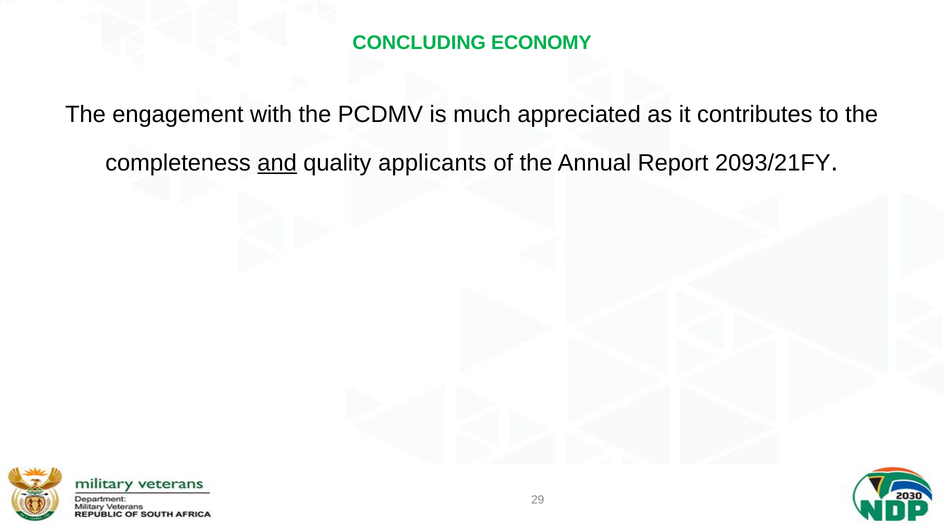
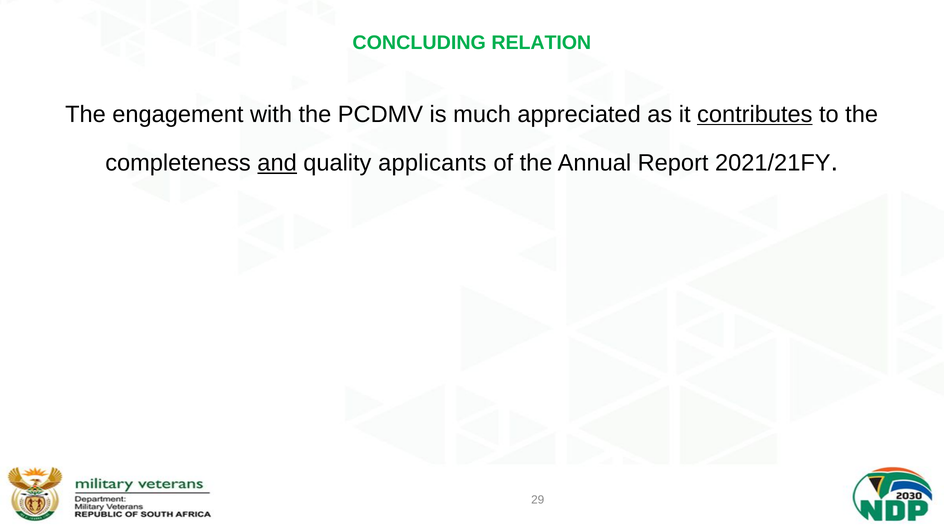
ECONOMY: ECONOMY -> RELATION (541, 43)
contributes underline: none -> present (755, 114)
2093/21FY: 2093/21FY -> 2021/21FY (773, 163)
